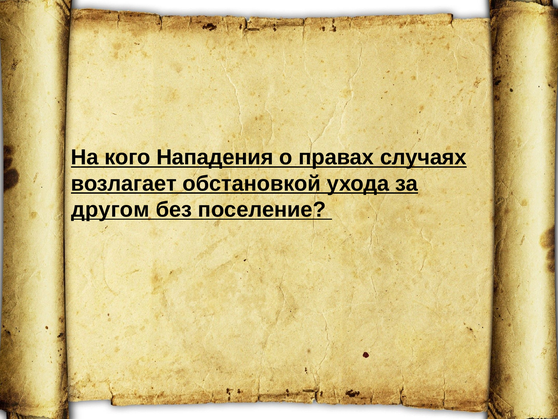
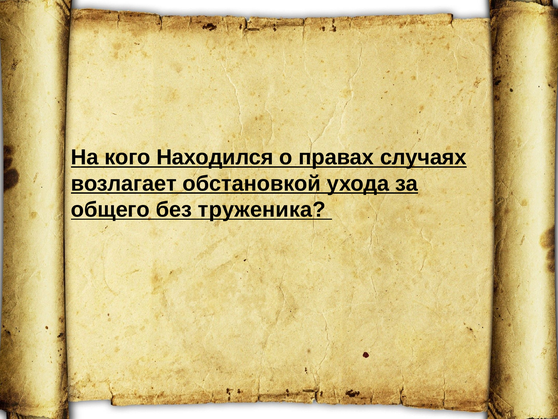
Нападения: Нападения -> Находился (215, 157)
другом: другом -> общего (110, 209)
поселение: поселение -> труженика (262, 209)
